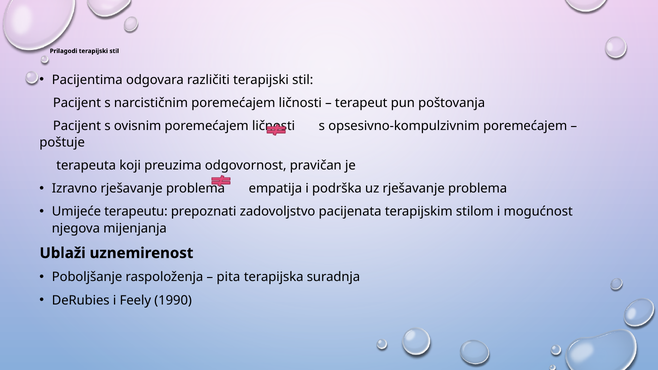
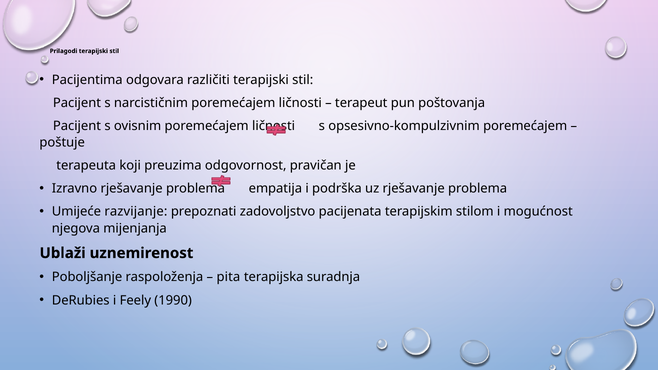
terapeutu: terapeutu -> razvijanje (136, 212)
